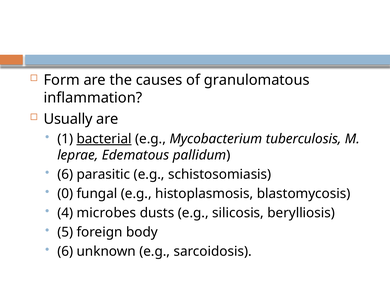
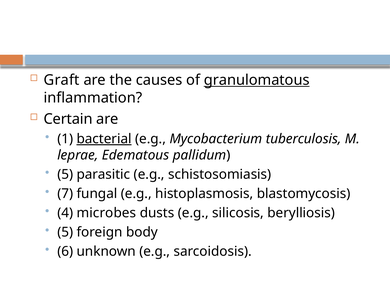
Form: Form -> Graft (62, 80)
granulomatous underline: none -> present (257, 80)
Usually: Usually -> Certain (68, 119)
6: 6 -> 5 (65, 174)
0: 0 -> 7 (65, 193)
